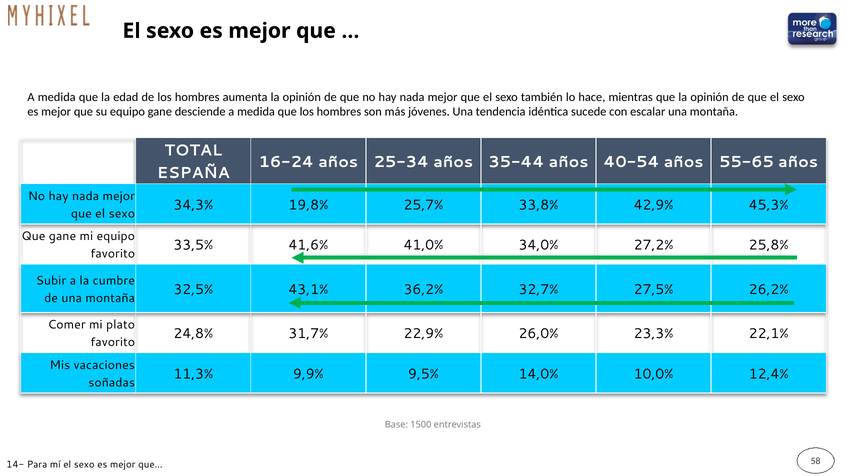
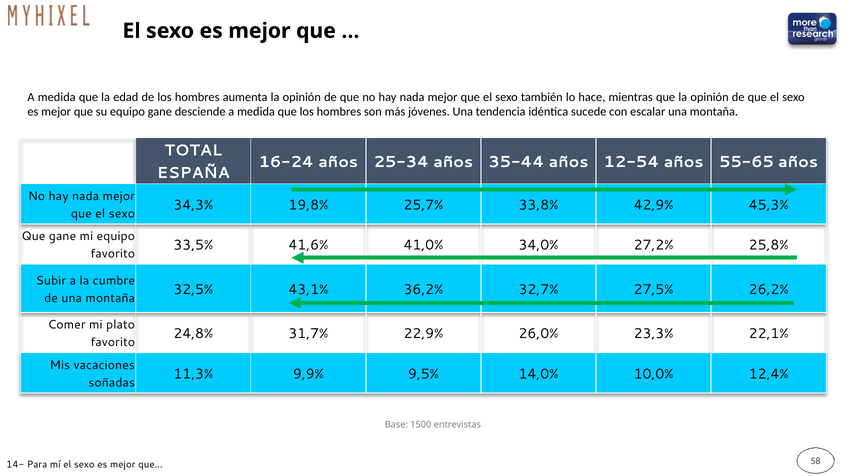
40-54: 40-54 -> 12-54 (631, 162)
